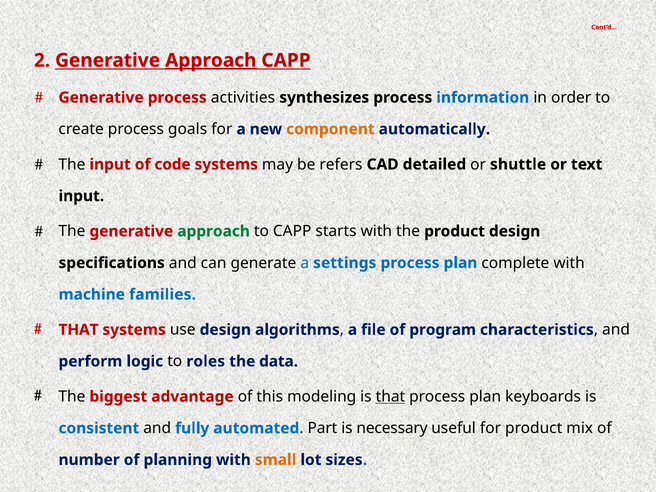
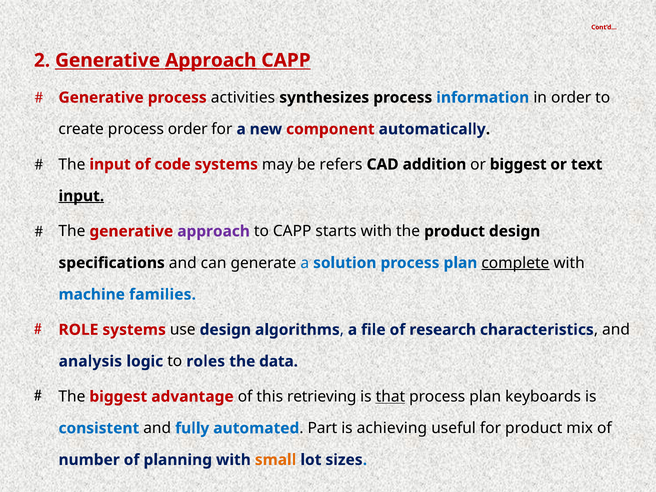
process goals: goals -> order (188, 129)
component colour: orange -> red (330, 129)
detailed: detailed -> addition (435, 164)
or shuttle: shuttle -> biggest (518, 164)
input underline: none -> present (81, 196)
approach colour: green -> purple (214, 231)
settings: settings -> solution (345, 263)
complete underline: none -> present (515, 263)
THAT: THAT -> ROLE (78, 330)
program: program -> research (443, 330)
perform: perform -> analysis (90, 361)
modeling: modeling -> retrieving (322, 397)
necessary: necessary -> achieving (392, 428)
